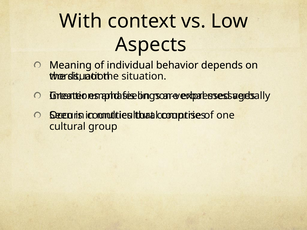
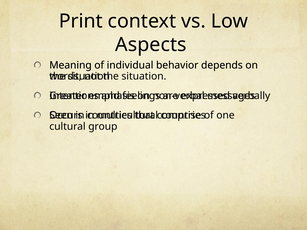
With: With -> Print (81, 21)
